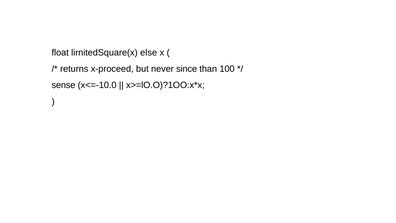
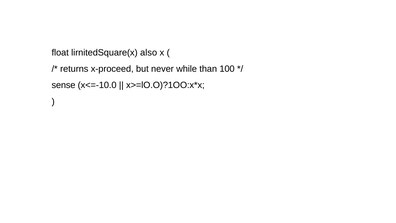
else: else -> also (149, 52)
since: since -> while (187, 69)
